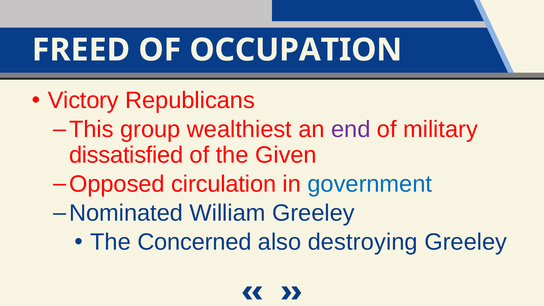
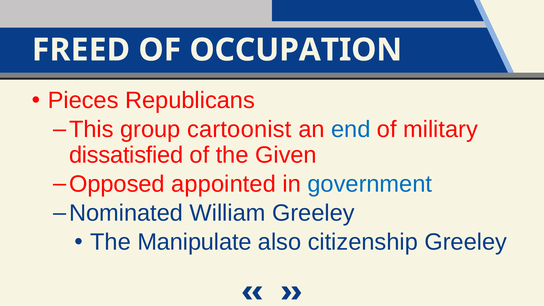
Victory: Victory -> Pieces (83, 100)
wealthiest: wealthiest -> cartoonist (239, 130)
end colour: purple -> blue (351, 130)
circulation: circulation -> appointed (224, 184)
Concerned: Concerned -> Manipulate (195, 242)
destroying: destroying -> citizenship (363, 242)
